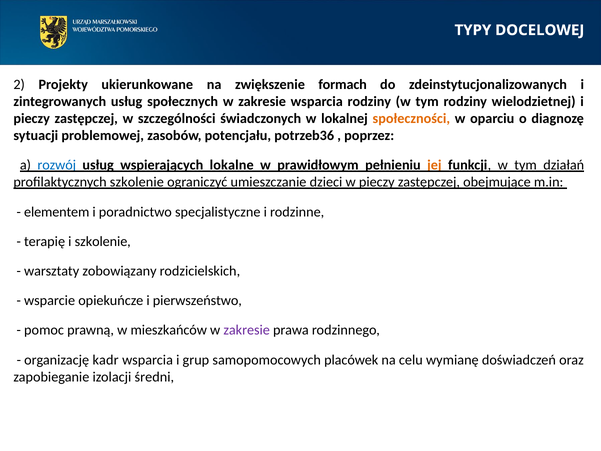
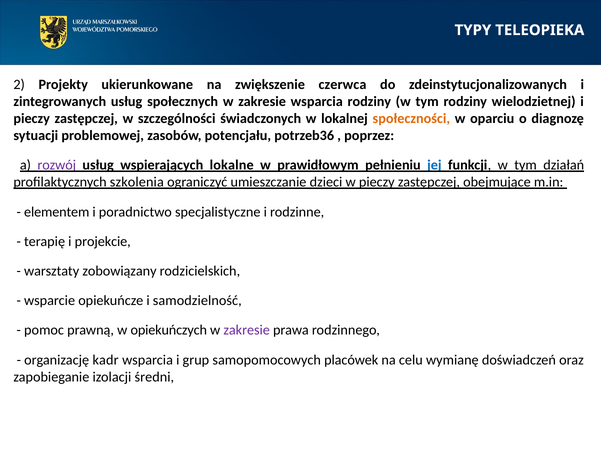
DOCELOWEJ: DOCELOWEJ -> TELEOPIEKA (540, 30)
formach: formach -> czerwca (342, 84)
rozwój colour: blue -> purple (57, 165)
jej colour: orange -> blue (434, 165)
profilaktycznych szkolenie: szkolenie -> szkolenia (137, 182)
i szkolenie: szkolenie -> projekcie (103, 241)
pierwszeństwo: pierwszeństwo -> samodzielność (197, 300)
mieszkańców: mieszkańców -> opiekuńczych (169, 330)
